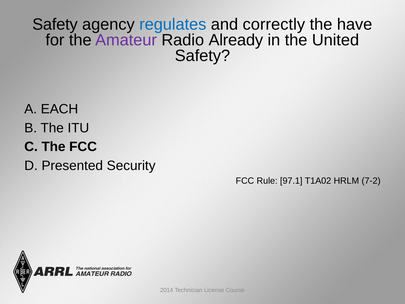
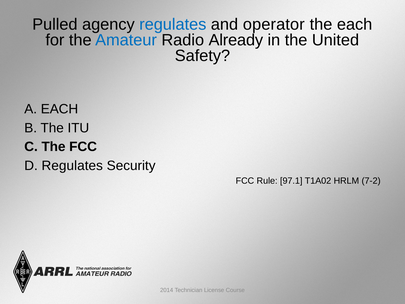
Safety: Safety -> Pulled (55, 24)
correctly: correctly -> operator (274, 24)
the have: have -> each (355, 24)
Amateur colour: purple -> blue (126, 40)
D Presented: Presented -> Regulates (72, 166)
